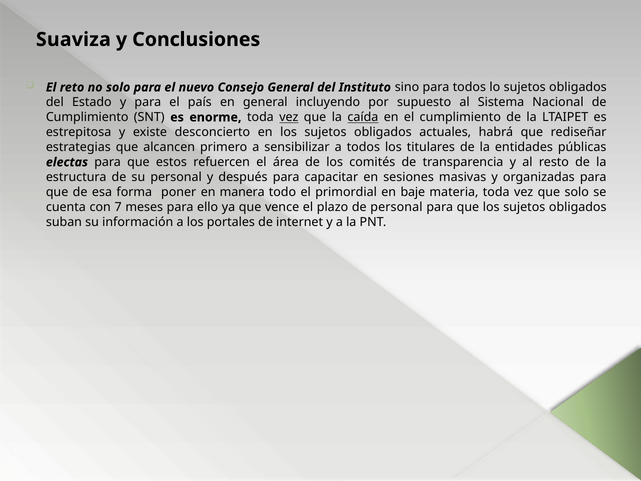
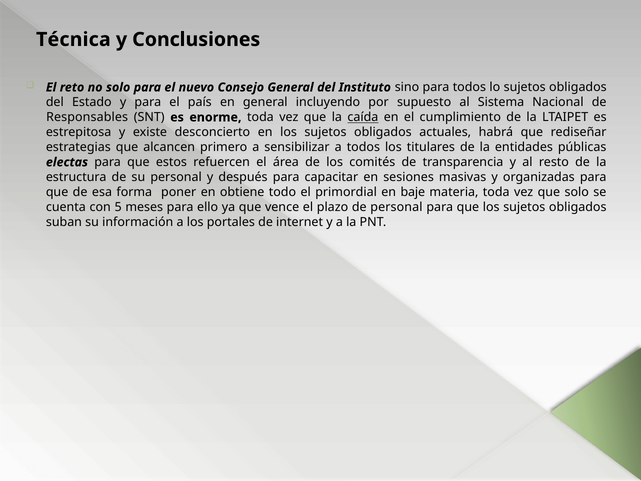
Suaviza: Suaviza -> Técnica (73, 39)
Cumplimiento: Cumplimiento -> Responsables (87, 117)
vez underline: present -> none (289, 117)
manera: manera -> obtiene (242, 192)
7: 7 -> 5 (118, 207)
